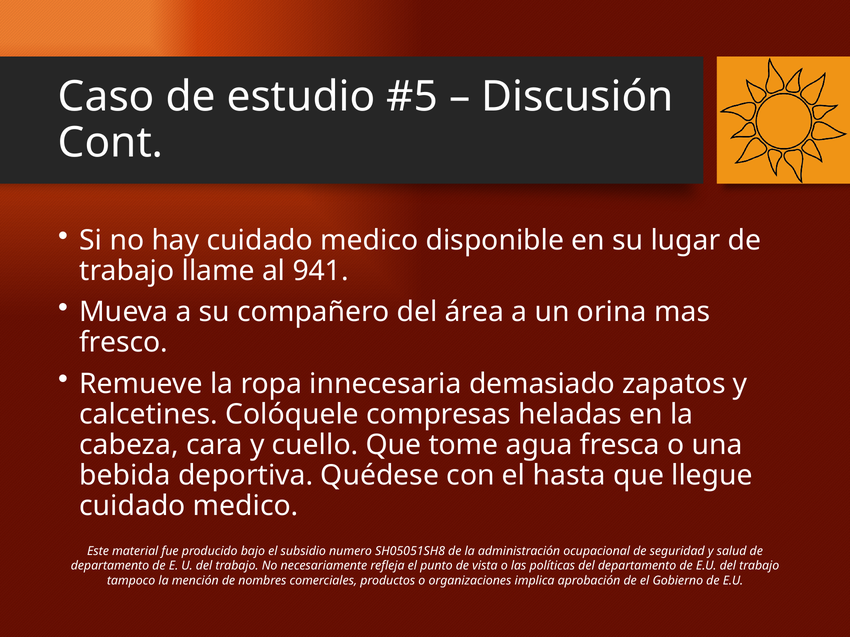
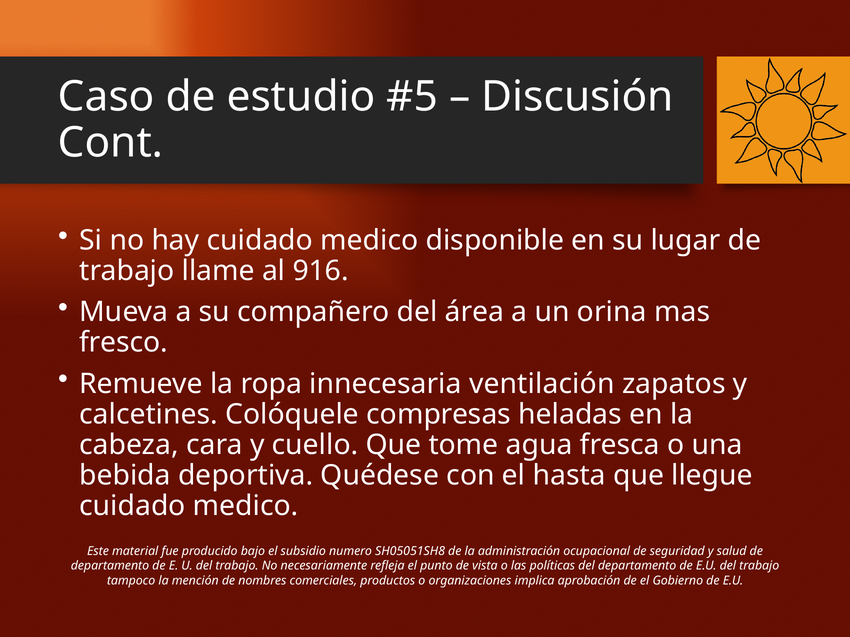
941: 941 -> 916 (321, 271)
demasiado: demasiado -> ventilación (542, 384)
